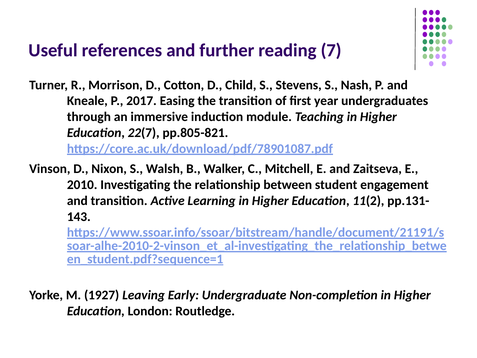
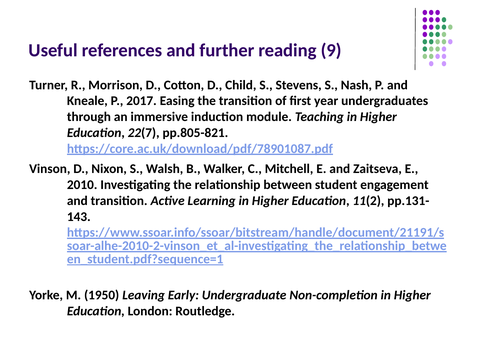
7: 7 -> 9 (331, 50)
1927: 1927 -> 1950 (102, 295)
